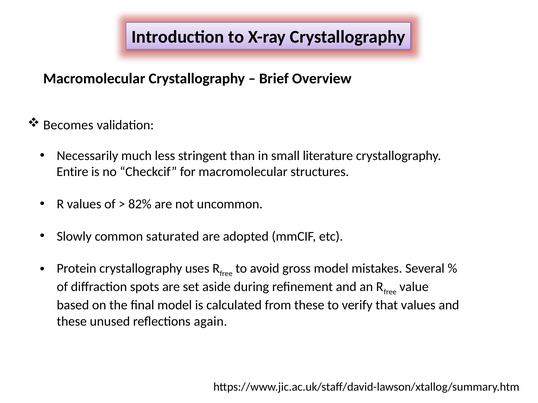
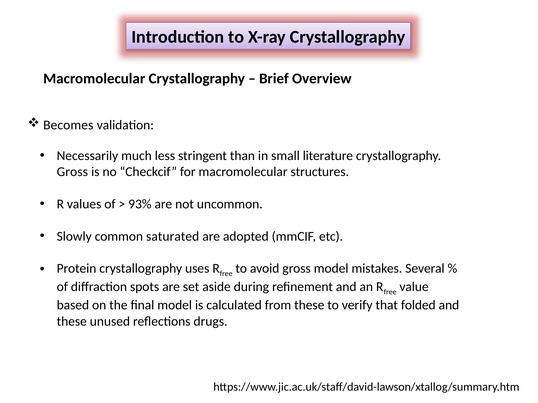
Entire: Entire -> Gross (72, 172)
82%: 82% -> 93% (140, 204)
that values: values -> folded (418, 306)
again: again -> drugs (211, 322)
